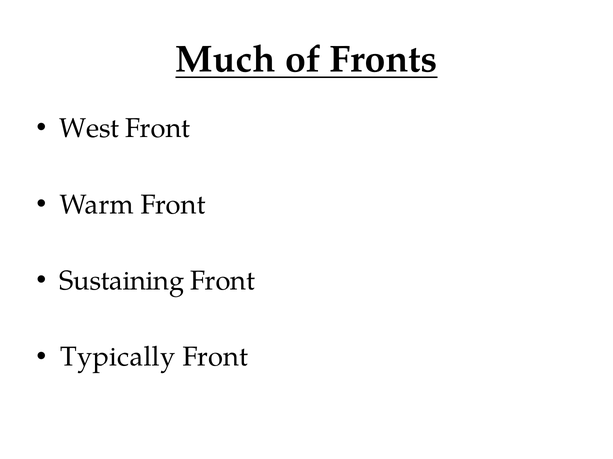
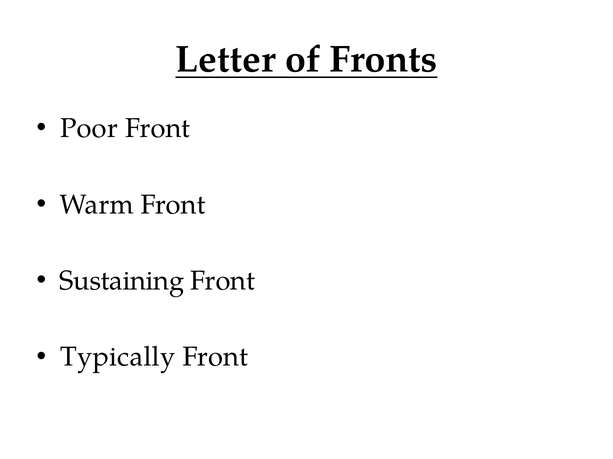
Much: Much -> Letter (225, 59)
West: West -> Poor (89, 129)
